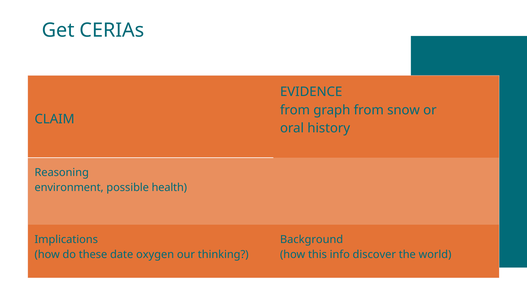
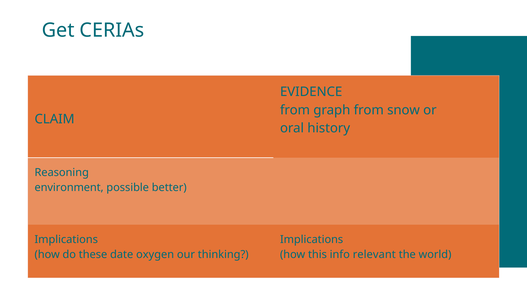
health: health -> better (169, 187)
Background: Background -> Implications (312, 239)
discover: discover -> relevant (374, 254)
